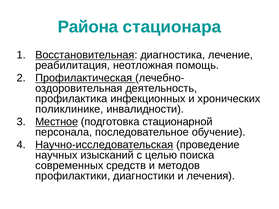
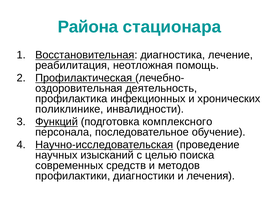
Местное: Местное -> Функций (57, 122)
стационарной: стационарной -> комплексного (177, 122)
